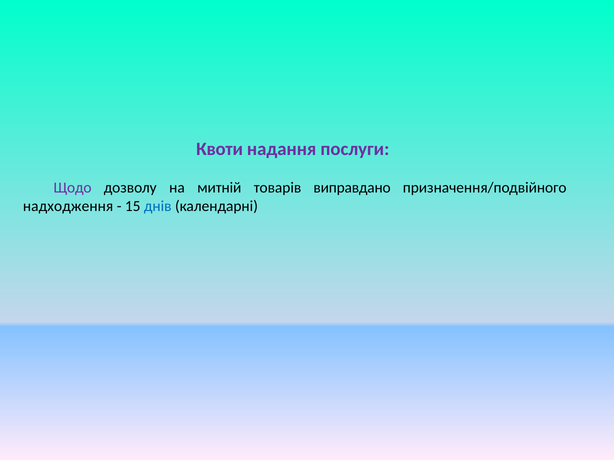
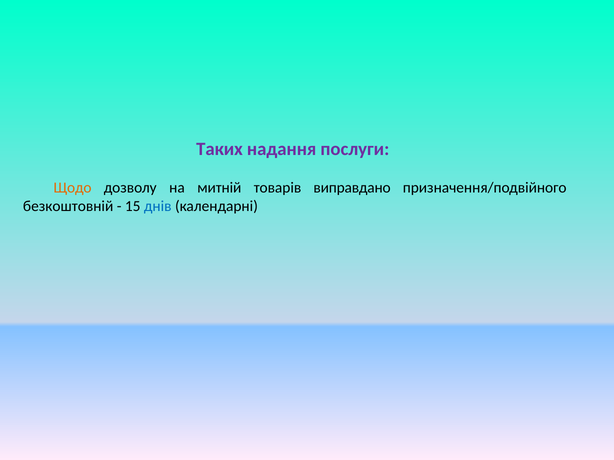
Квоти: Квоти -> Таких (220, 149)
Щодо colour: purple -> orange (73, 188)
надходження: надходження -> безкоштовній (68, 206)
